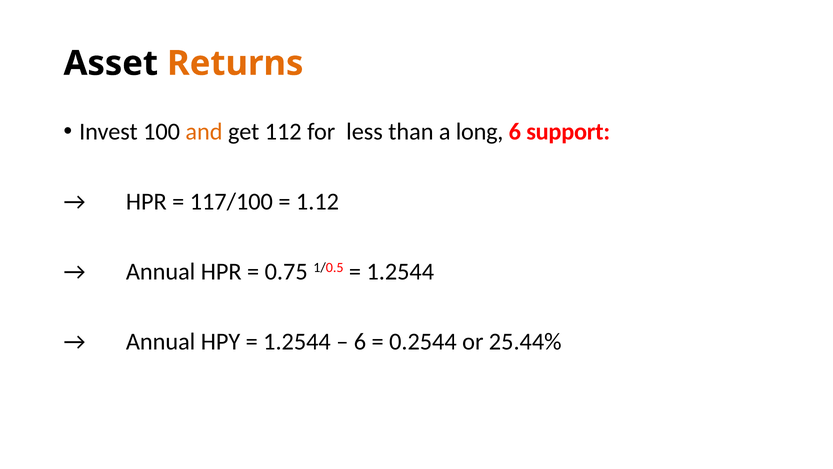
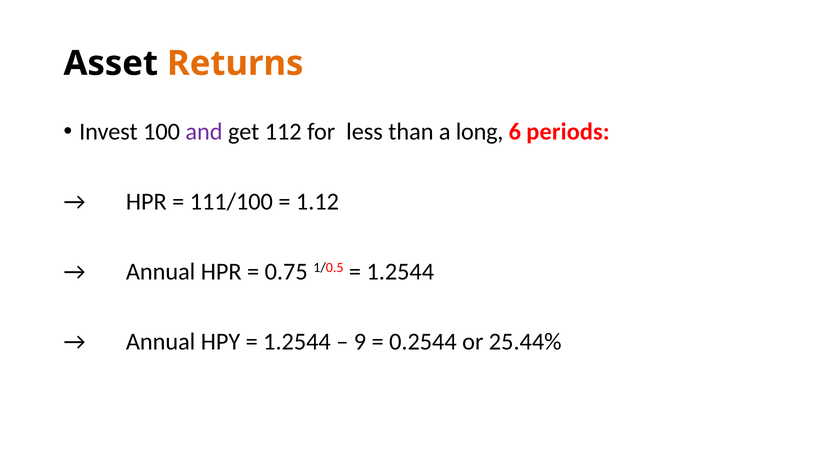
and colour: orange -> purple (204, 132)
support: support -> periods (568, 132)
117/100: 117/100 -> 111/100 (231, 201)
6: 6 -> 9 (360, 341)
